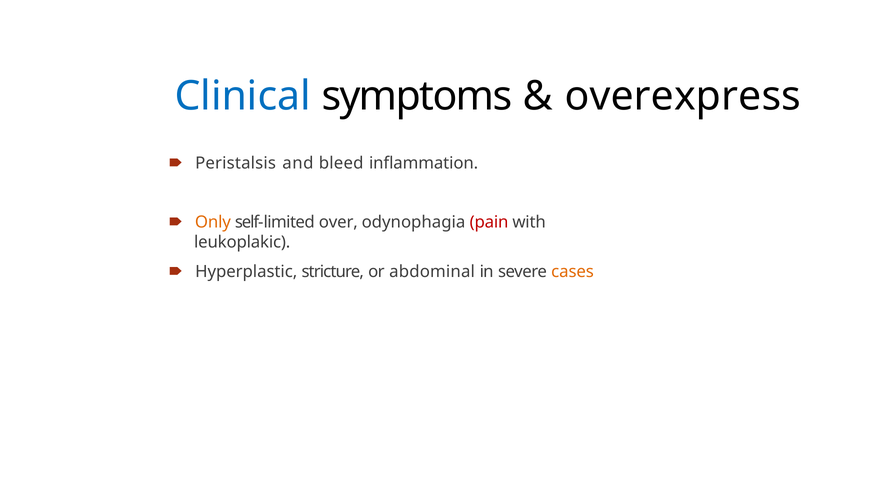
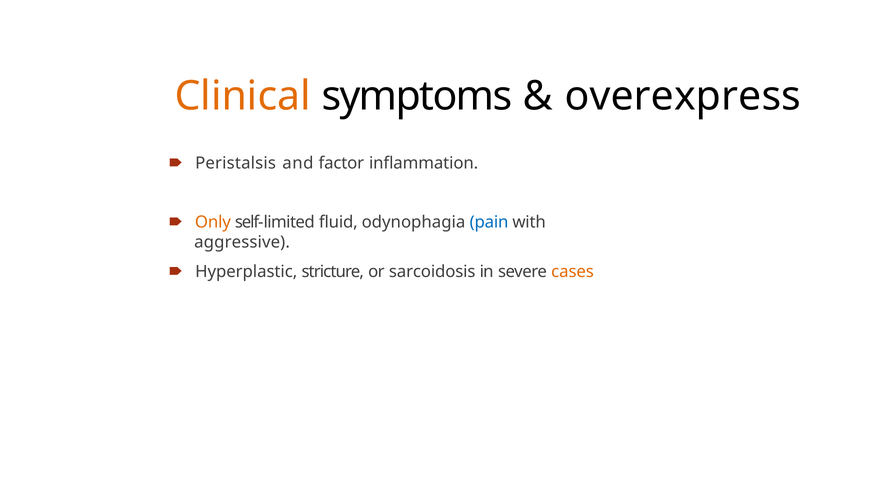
Clinical colour: blue -> orange (243, 96)
bleed: bleed -> factor (341, 163)
over: over -> fluid (338, 222)
pain colour: red -> blue (489, 222)
leukoplakic: leukoplakic -> aggressive (242, 242)
abdominal: abdominal -> sarcoidosis (432, 272)
